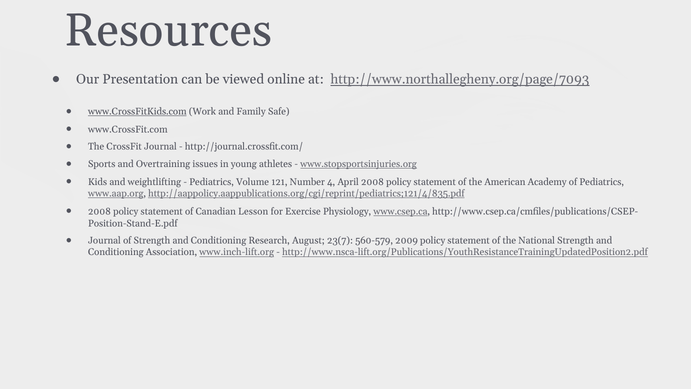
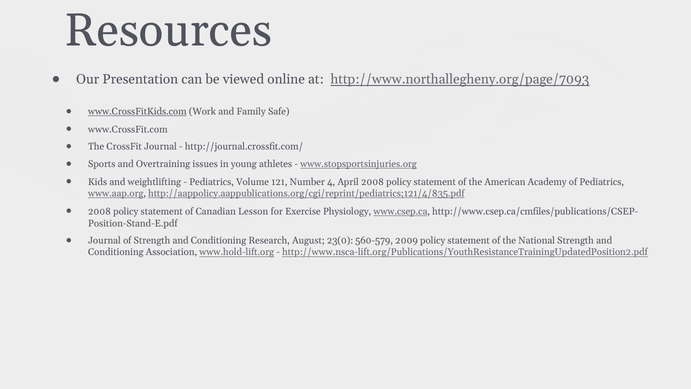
23(7: 23(7 -> 23(0 (340, 241)
www.inch-lift.org: www.inch-lift.org -> www.hold-lift.org (237, 252)
